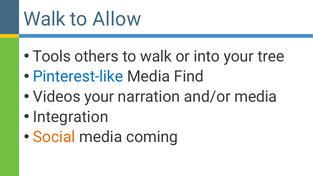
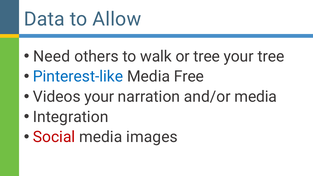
Walk: Walk -> Data (44, 19)
Tools: Tools -> Need (52, 56)
or into: into -> tree (207, 56)
Find: Find -> Free (189, 77)
Social colour: orange -> red (54, 137)
coming: coming -> images (152, 137)
